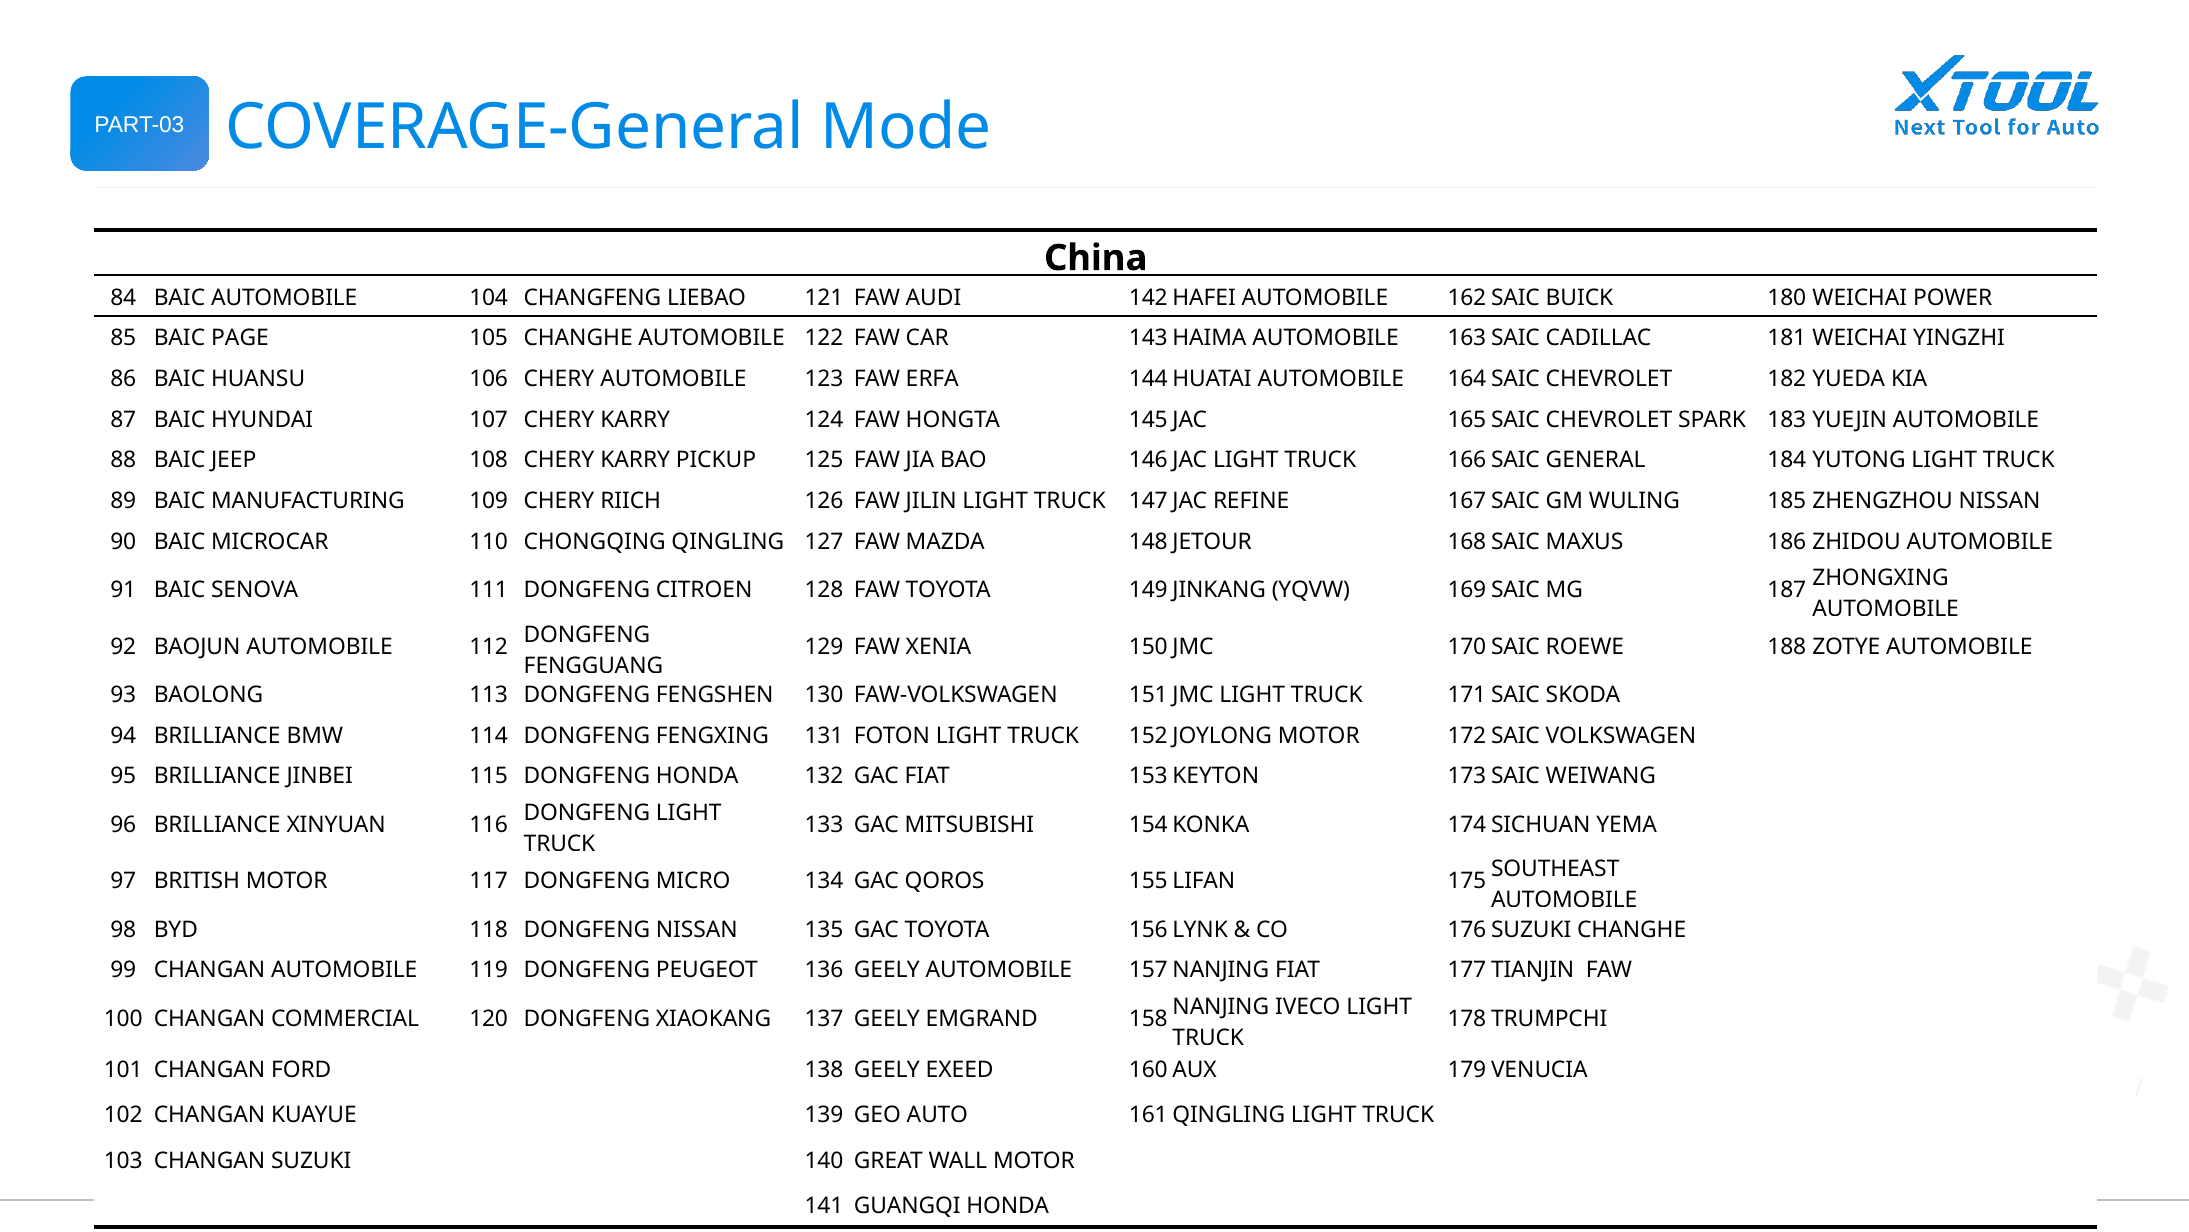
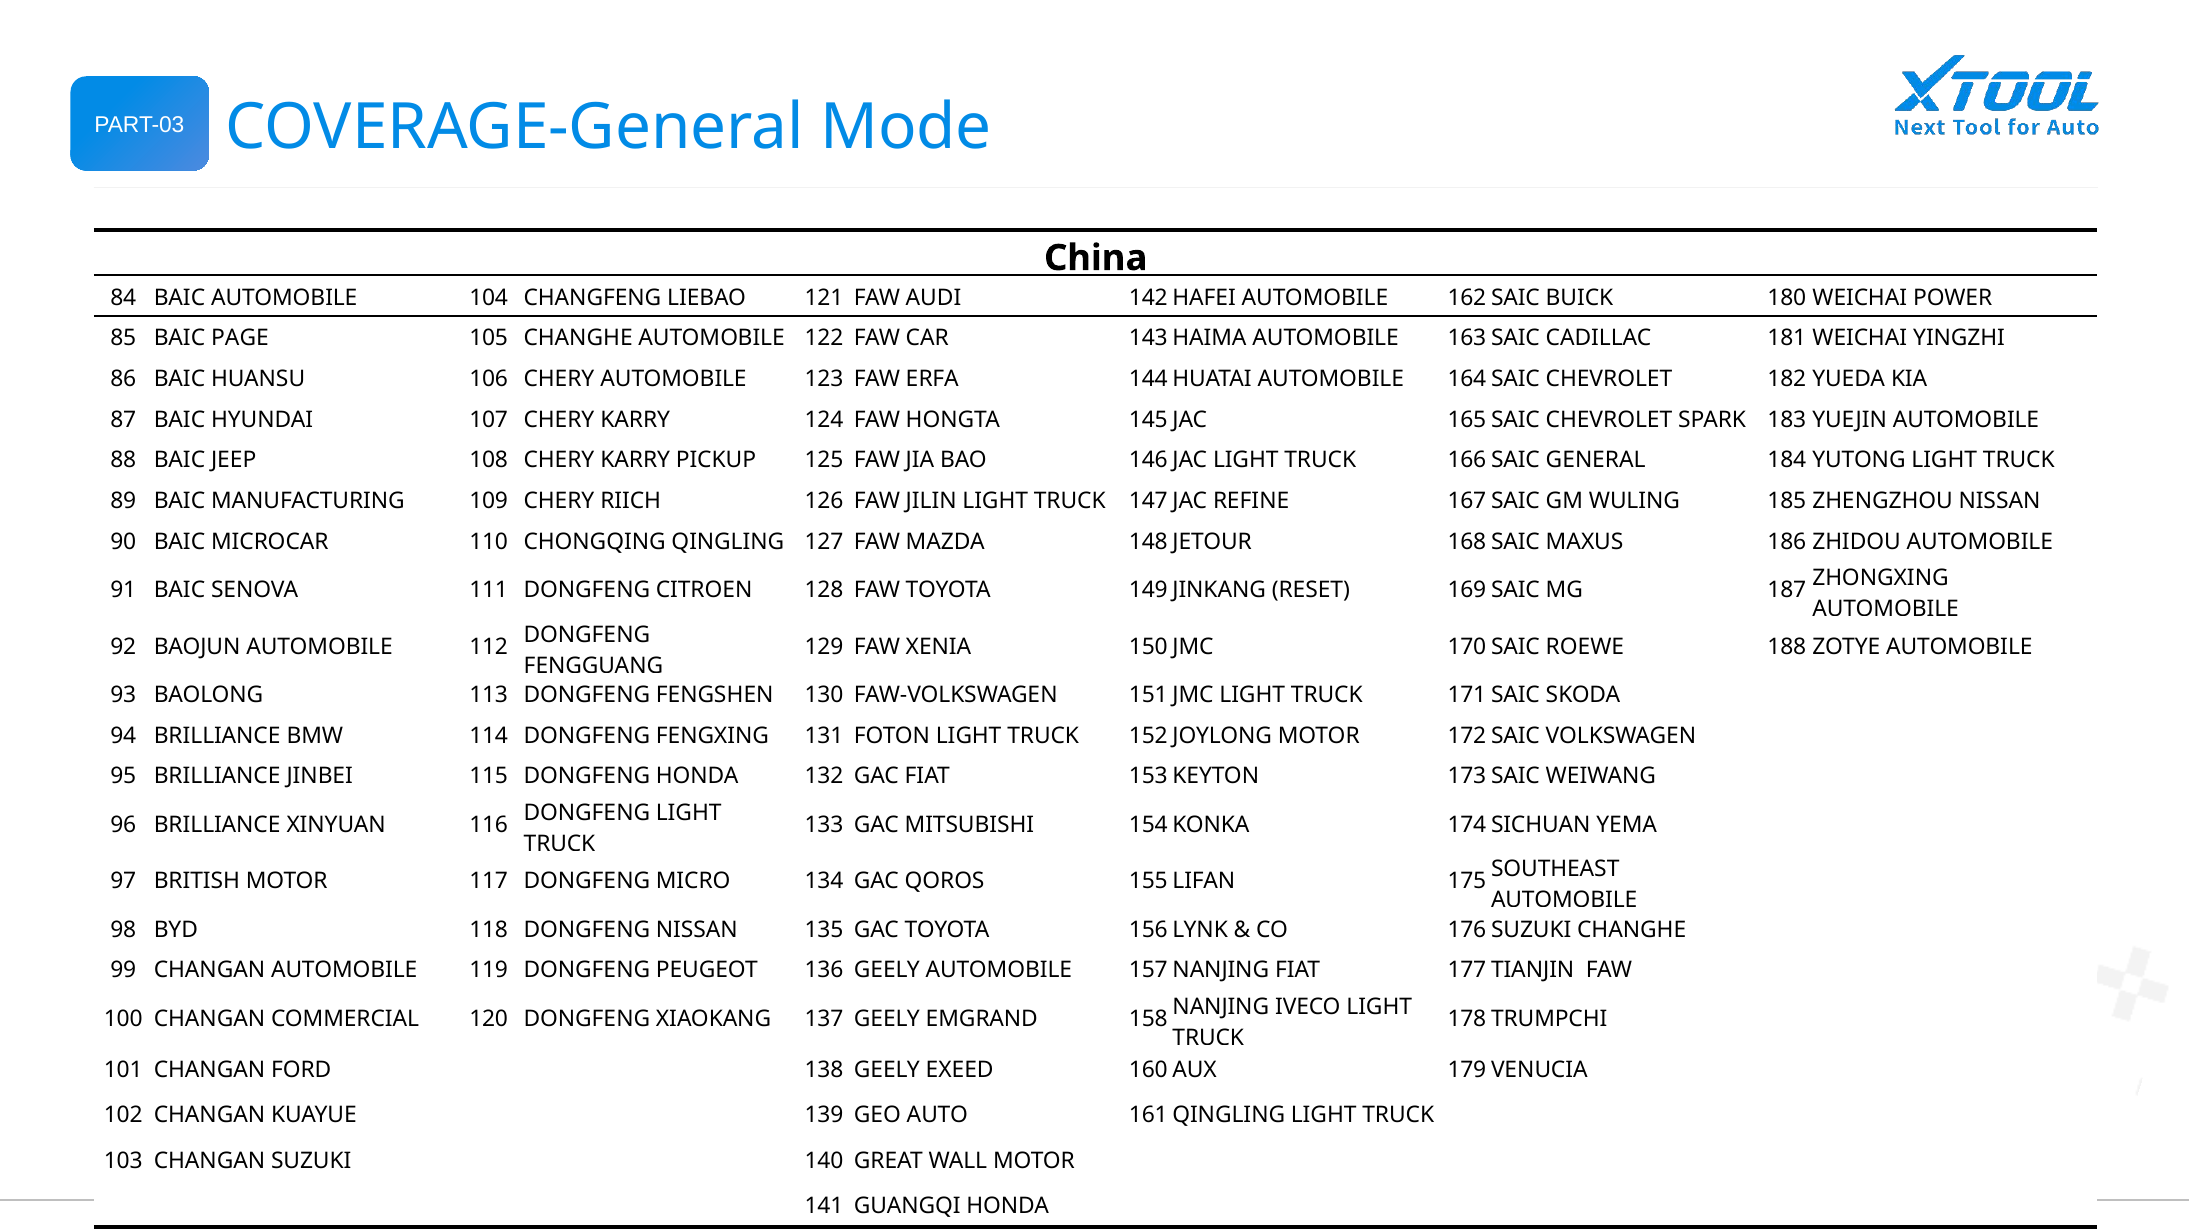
YQVW: YQVW -> RESET (1311, 590)
